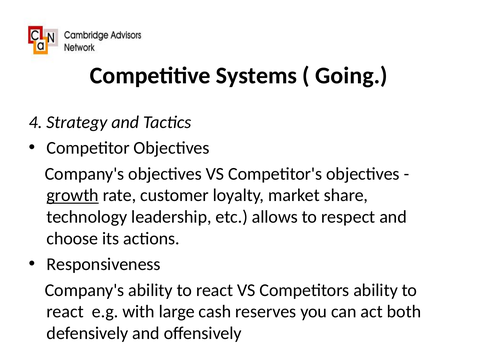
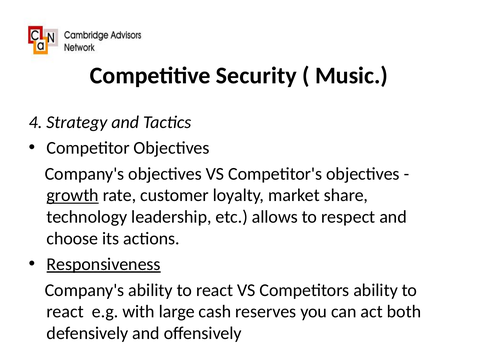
Systems: Systems -> Security (256, 75)
Going: Going -> Music (352, 75)
Responsiveness underline: none -> present (104, 264)
